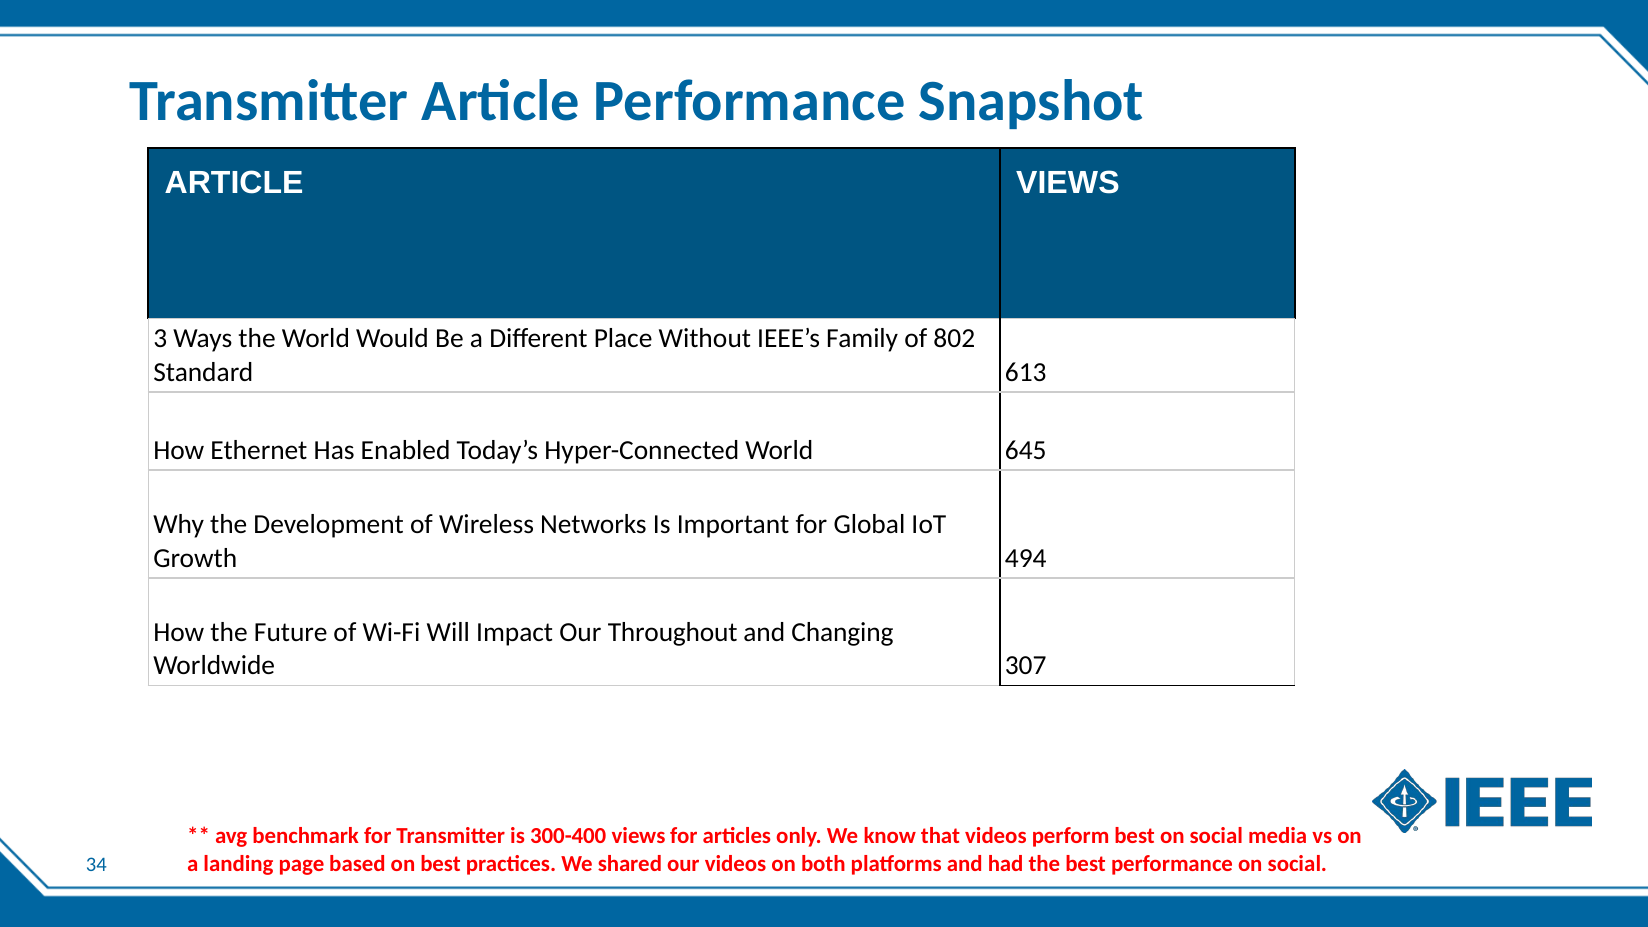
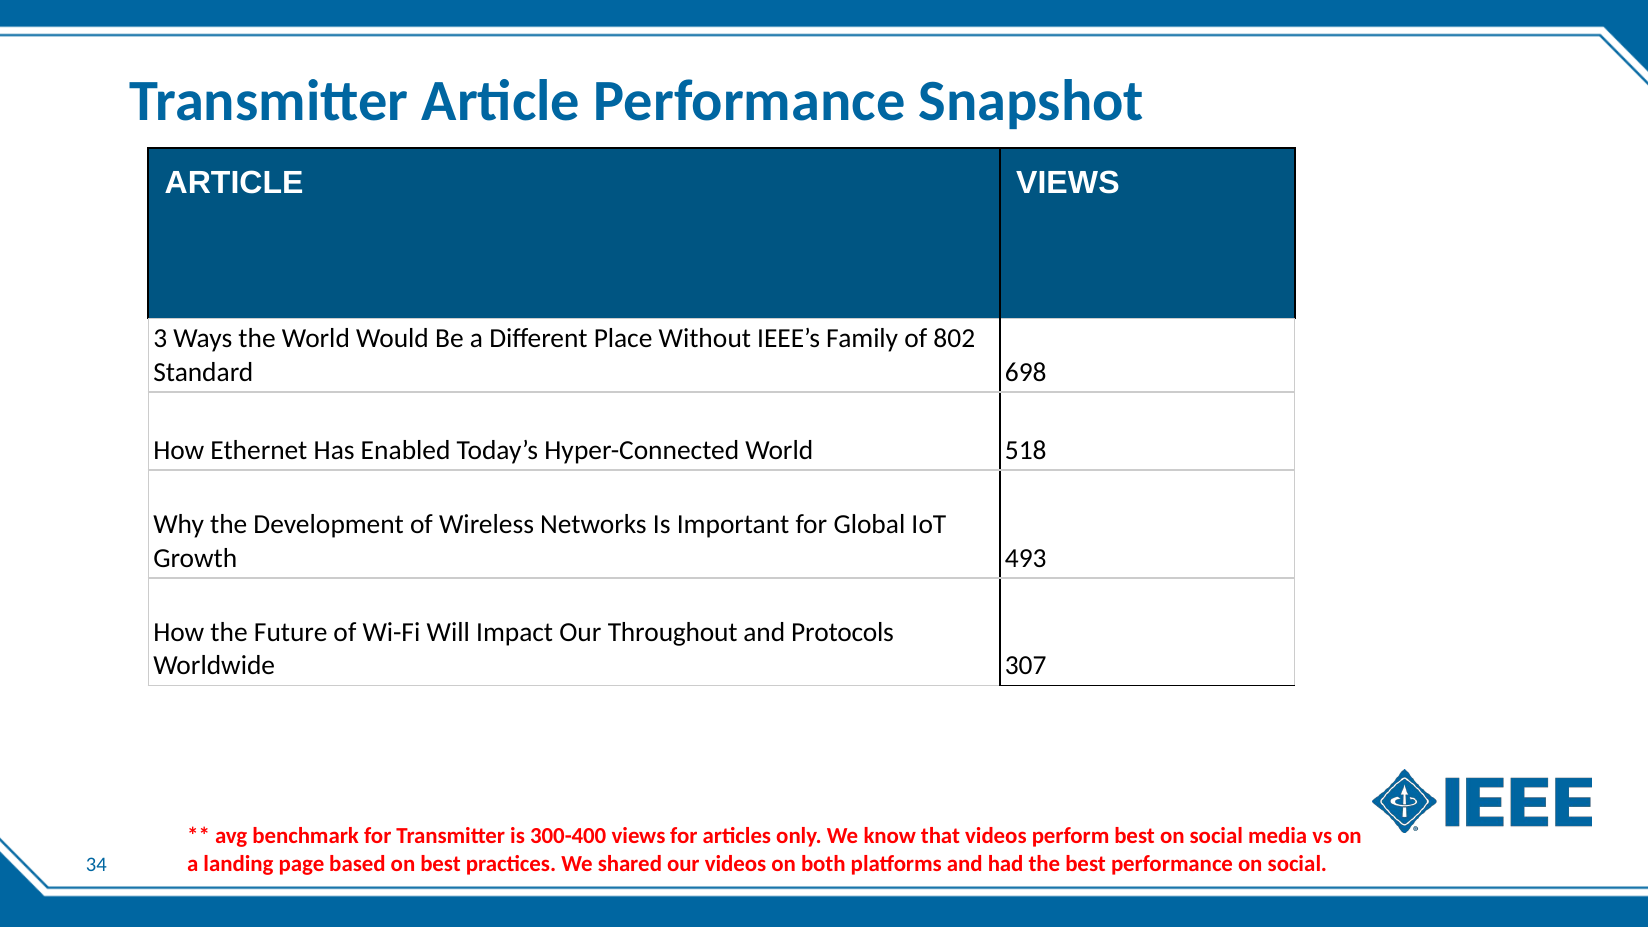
613: 613 -> 698 (1026, 372)
645: 645 -> 518 (1026, 450)
494: 494 -> 493 (1026, 558)
Changing: Changing -> Protocols (843, 632)
